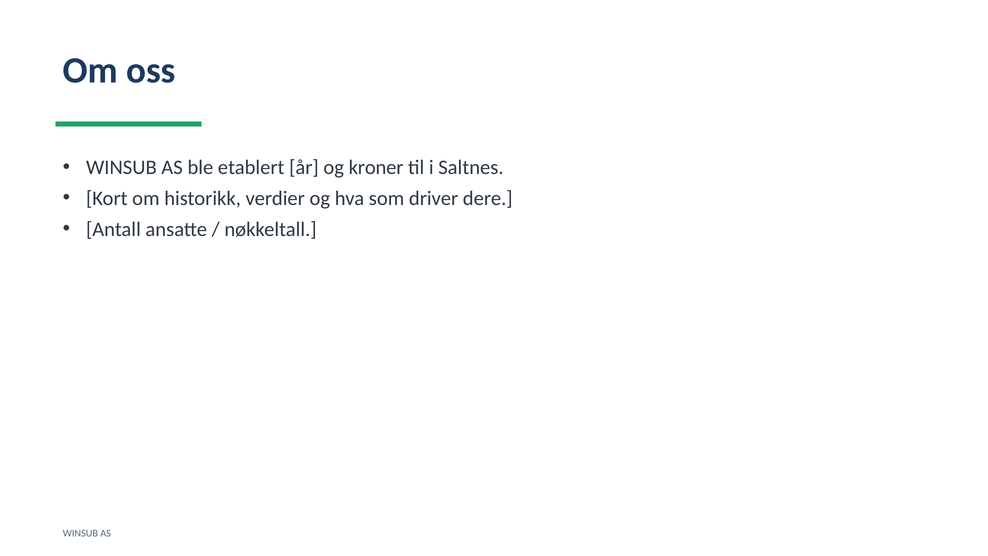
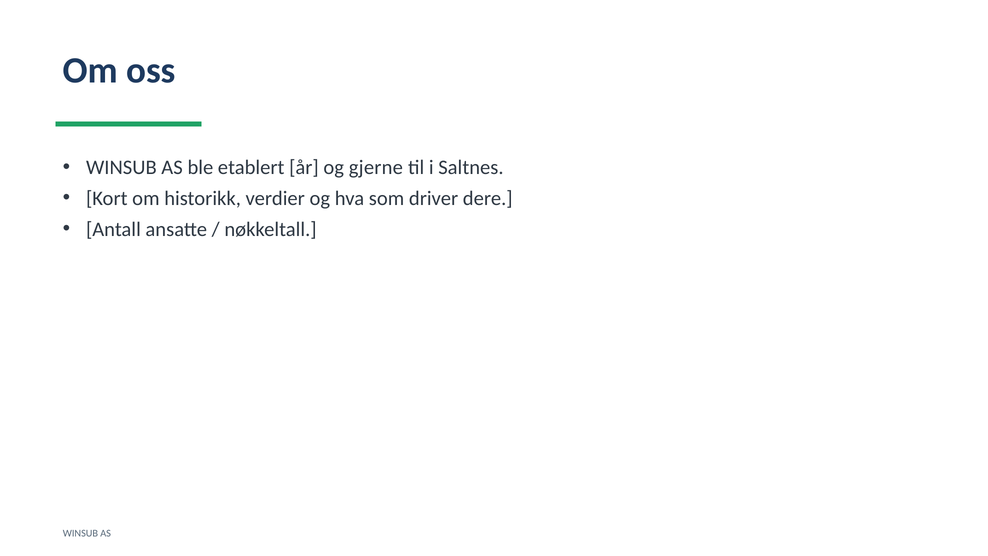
kroner: kroner -> gjerne (376, 167)
